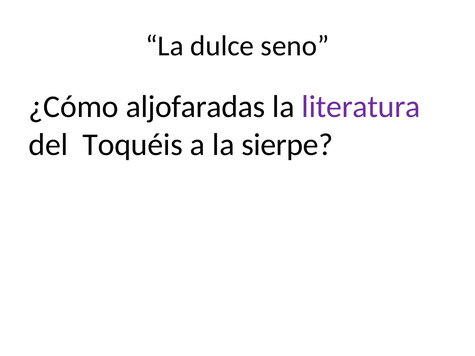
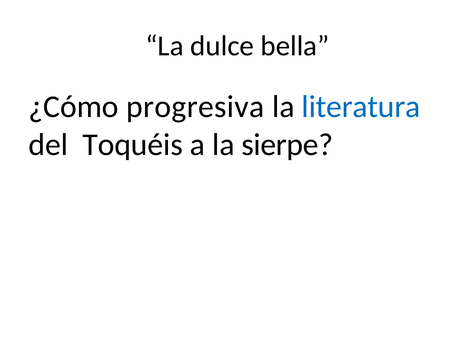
seno: seno -> bella (295, 46)
aljofaradas: aljofaradas -> progresiva (195, 107)
literatura colour: purple -> blue (361, 107)
